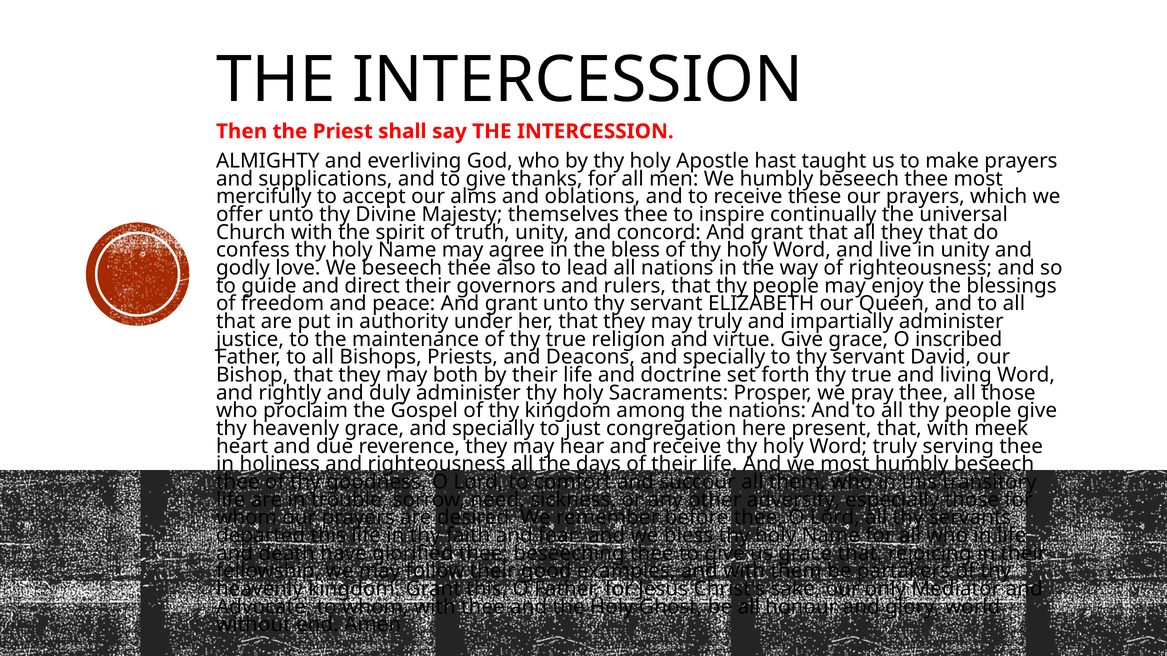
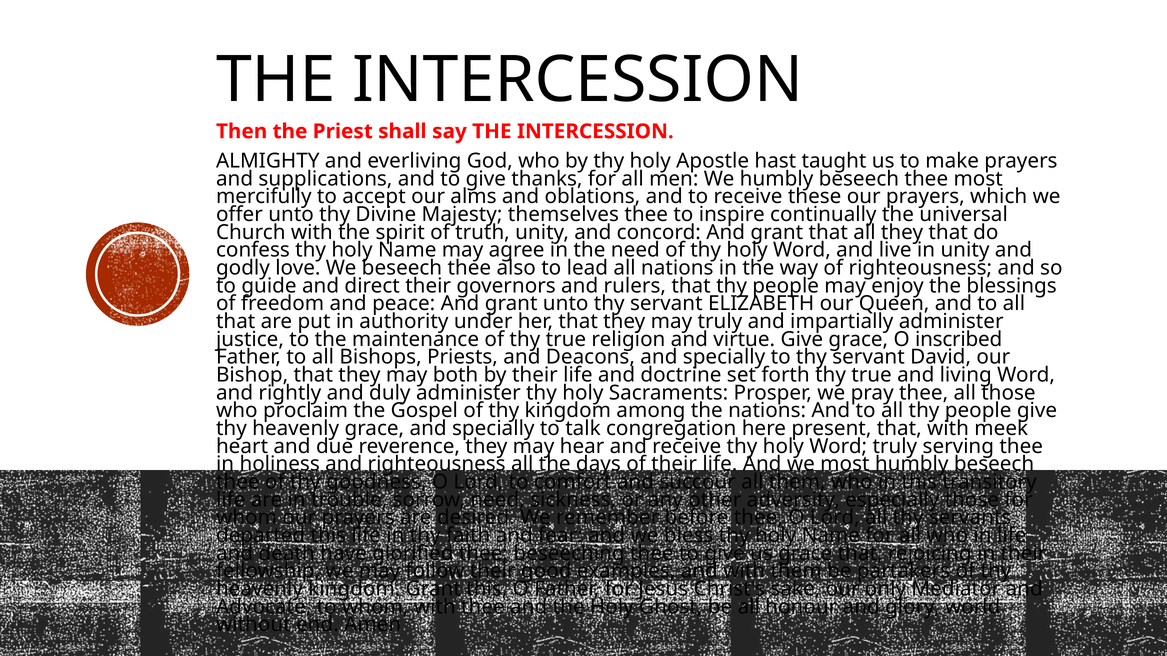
the bless: bless -> need (635, 250)
just: just -> talk (583, 429)
